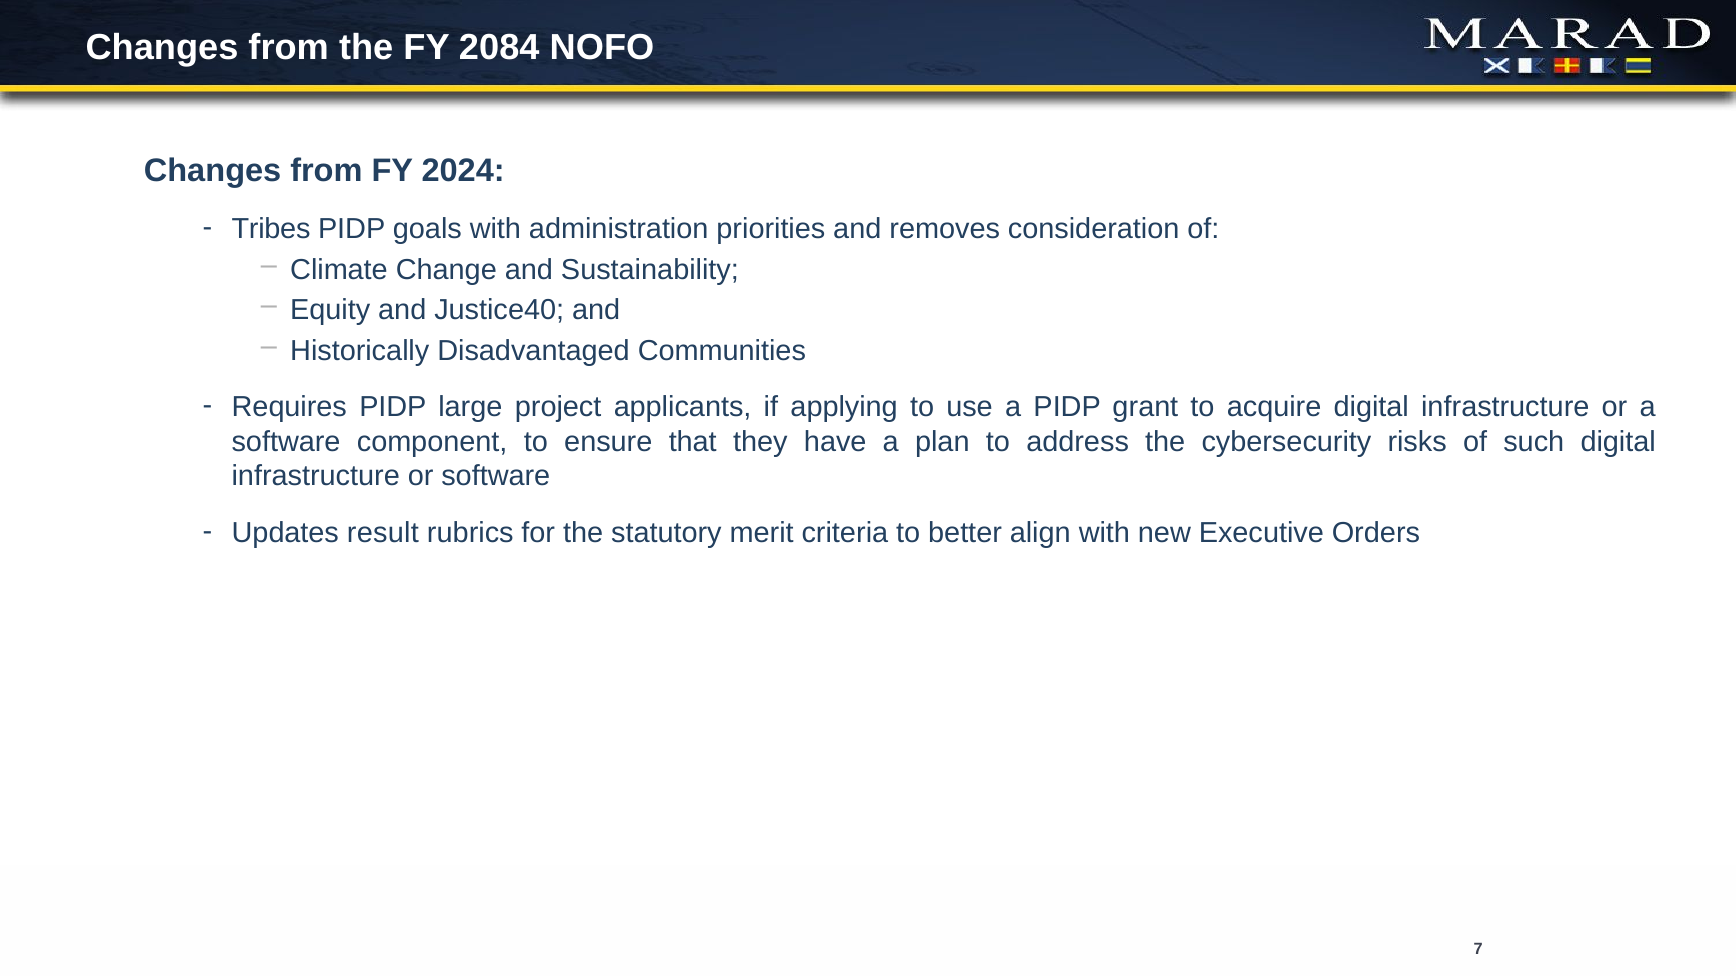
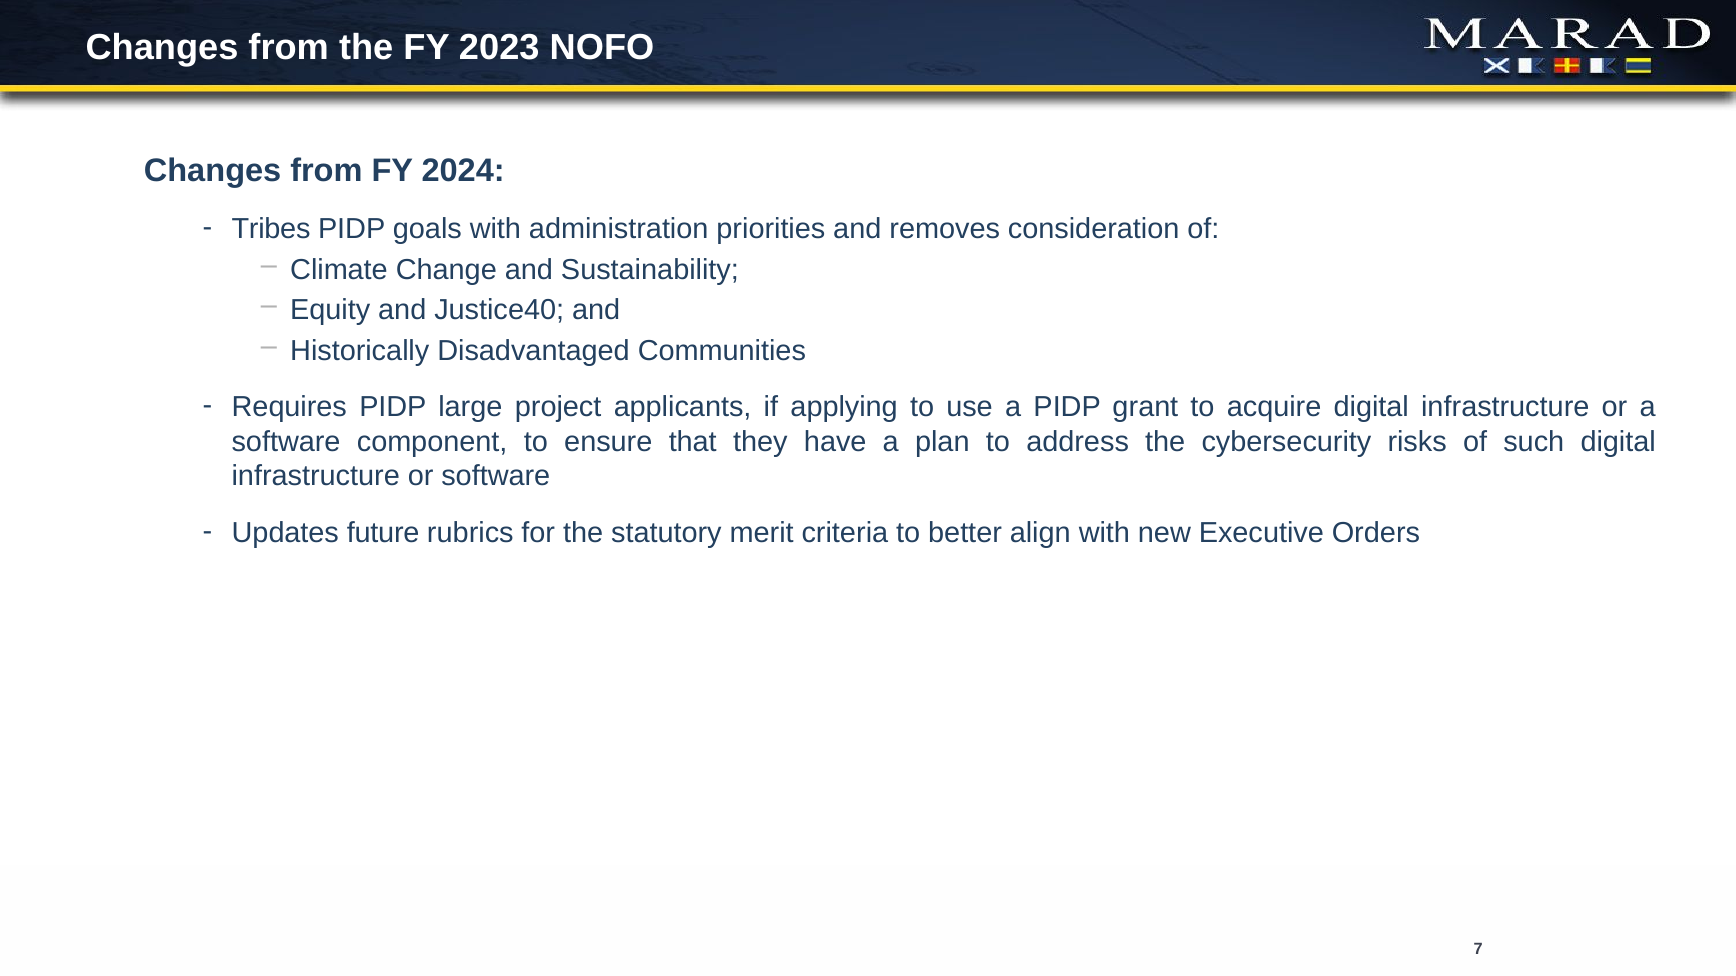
2084: 2084 -> 2023 (499, 48)
result: result -> future (383, 533)
